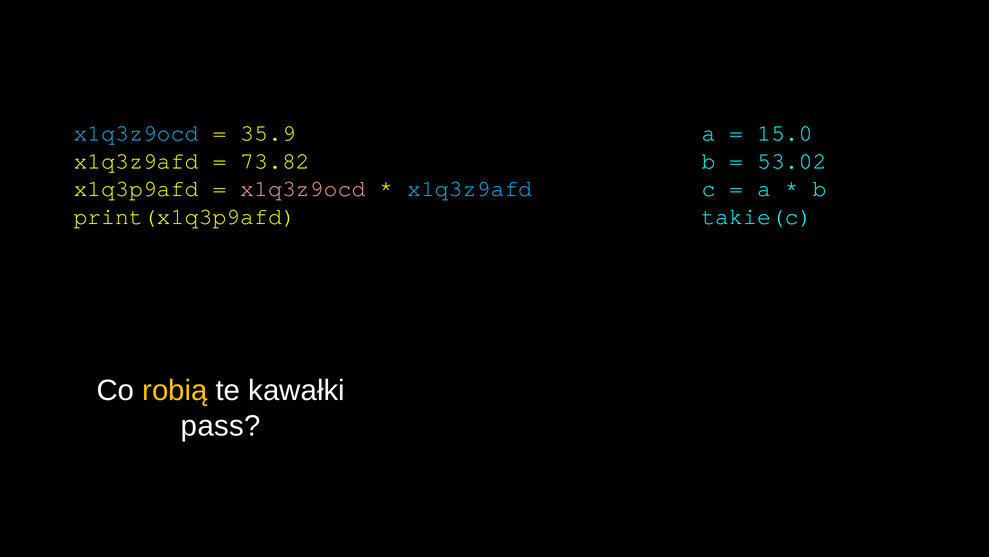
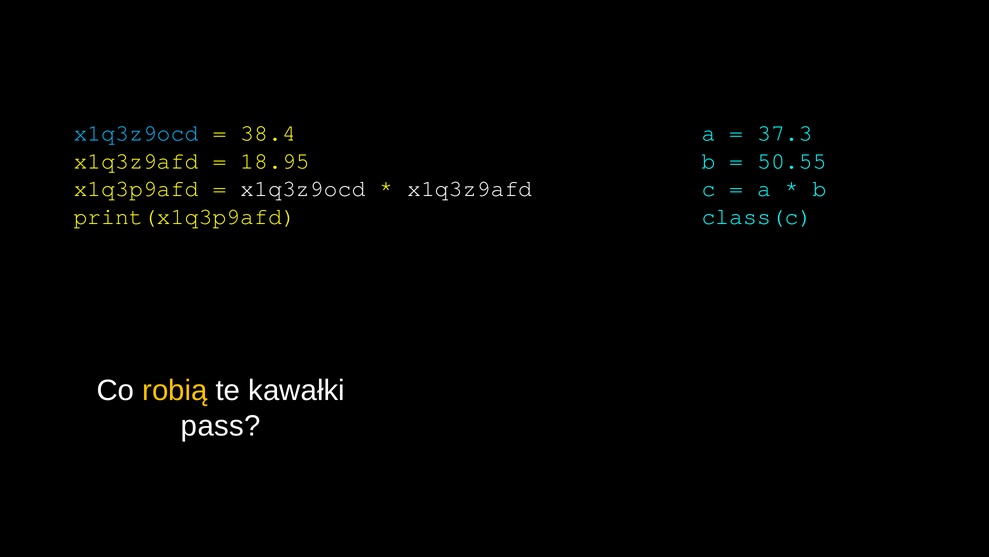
35.9: 35.9 -> 38.4 (268, 133)
15.0: 15.0 -> 37.3 (785, 133)
73.82: 73.82 -> 18.95 (275, 161)
53.02: 53.02 -> 50.55 (792, 161)
x1q3z9ocd colour: pink -> white (303, 189)
x1q3z9afd colour: light blue -> white (470, 189)
takie(c: takie(c -> class(c (757, 216)
